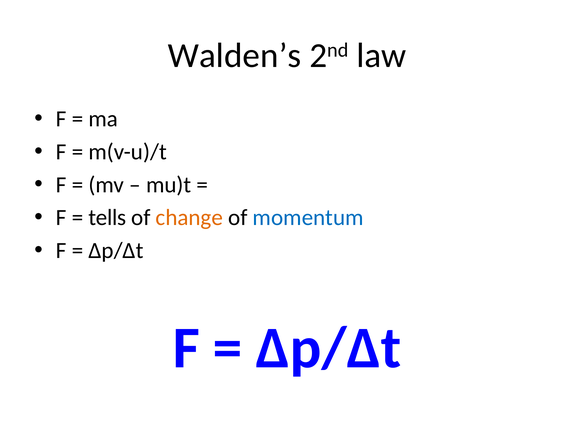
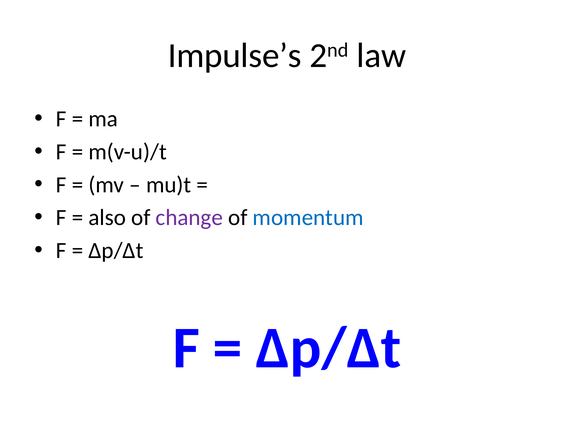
Walden’s: Walden’s -> Impulse’s (235, 56)
tells: tells -> also (107, 217)
change colour: orange -> purple (189, 217)
